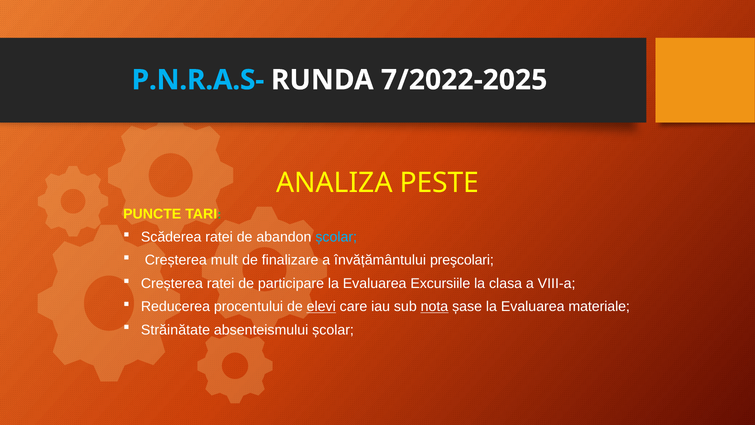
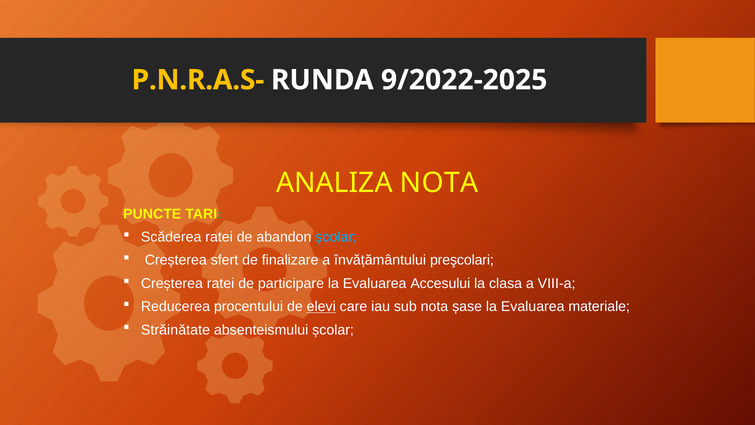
P.N.R.A.S- colour: light blue -> yellow (198, 80)
7/2022-2025: 7/2022-2025 -> 9/2022-2025 (464, 80)
ANALIZA PESTE: PESTE -> NOTA (439, 183)
mult: mult -> sfert (224, 260)
Excursiile: Excursiile -> Accesului (440, 283)
nota underline: present -> none (434, 306)
